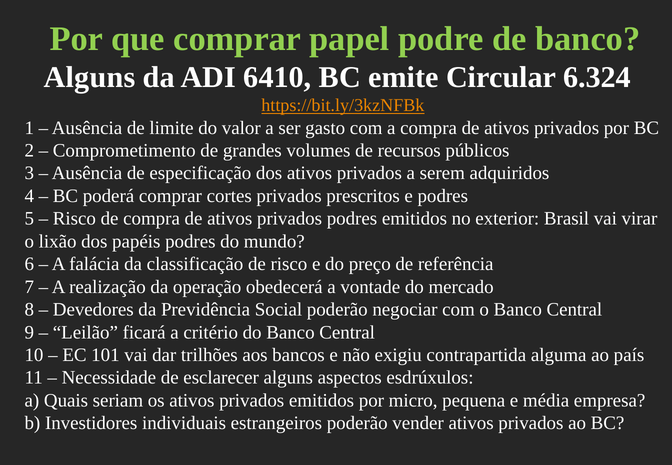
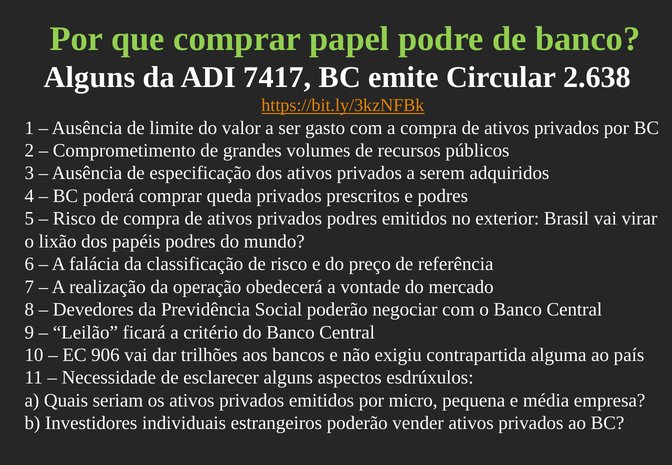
6410: 6410 -> 7417 (277, 77)
6.324: 6.324 -> 2.638 (597, 77)
cortes: cortes -> queda (229, 196)
101: 101 -> 906 (105, 355)
